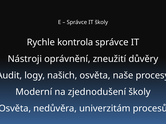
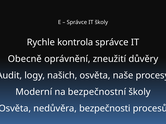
Nástroji: Nástroji -> Obecně (25, 59)
zjednodušení: zjednodušení -> bezpečnostní (97, 92)
univerzitám: univerzitám -> bezpečnosti (105, 109)
